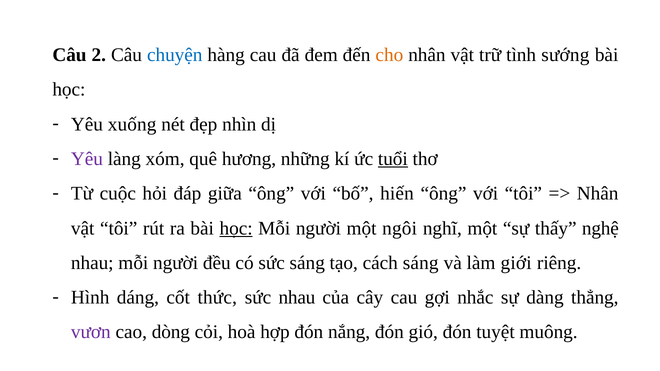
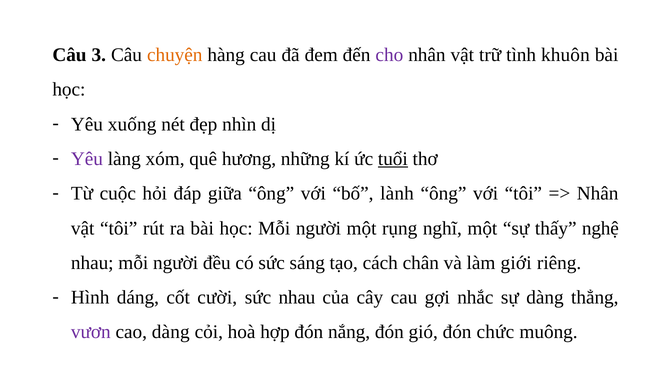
2: 2 -> 3 (99, 55)
chuyện colour: blue -> orange (175, 55)
cho colour: orange -> purple (389, 55)
sướng: sướng -> khuôn (565, 55)
hiến: hiến -> lành (397, 194)
học underline: present -> none (236, 228)
ngôi: ngôi -> rụng (400, 228)
cách sáng: sáng -> chân (421, 263)
thức: thức -> cười (217, 298)
cao dòng: dòng -> dàng (171, 332)
tuyệt: tuyệt -> chức (495, 332)
